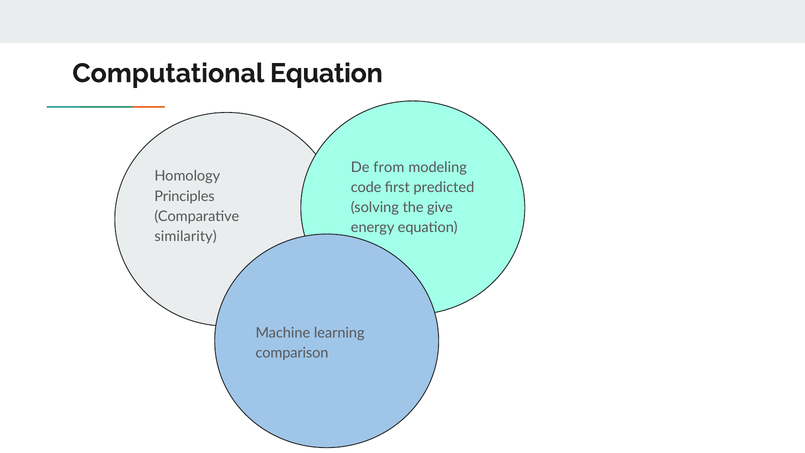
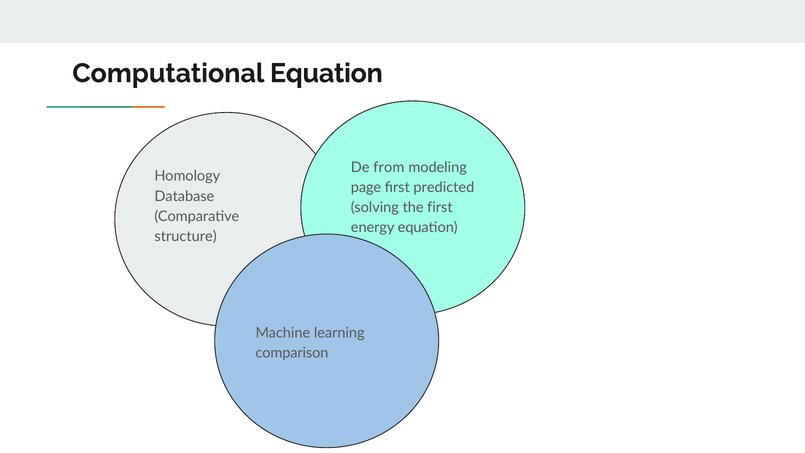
code: code -> page (366, 187)
Principles: Principles -> Database (184, 196)
the give: give -> first (440, 207)
similarity: similarity -> structure (186, 236)
